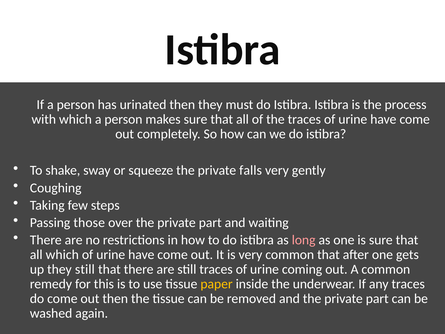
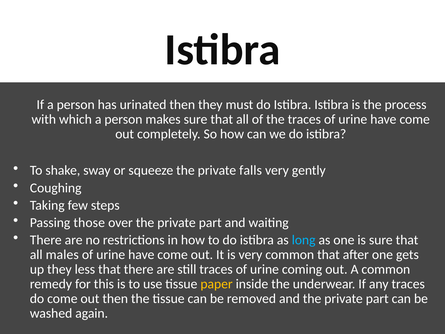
long colour: pink -> light blue (304, 240)
all which: which -> males (62, 254)
they still: still -> less (85, 269)
